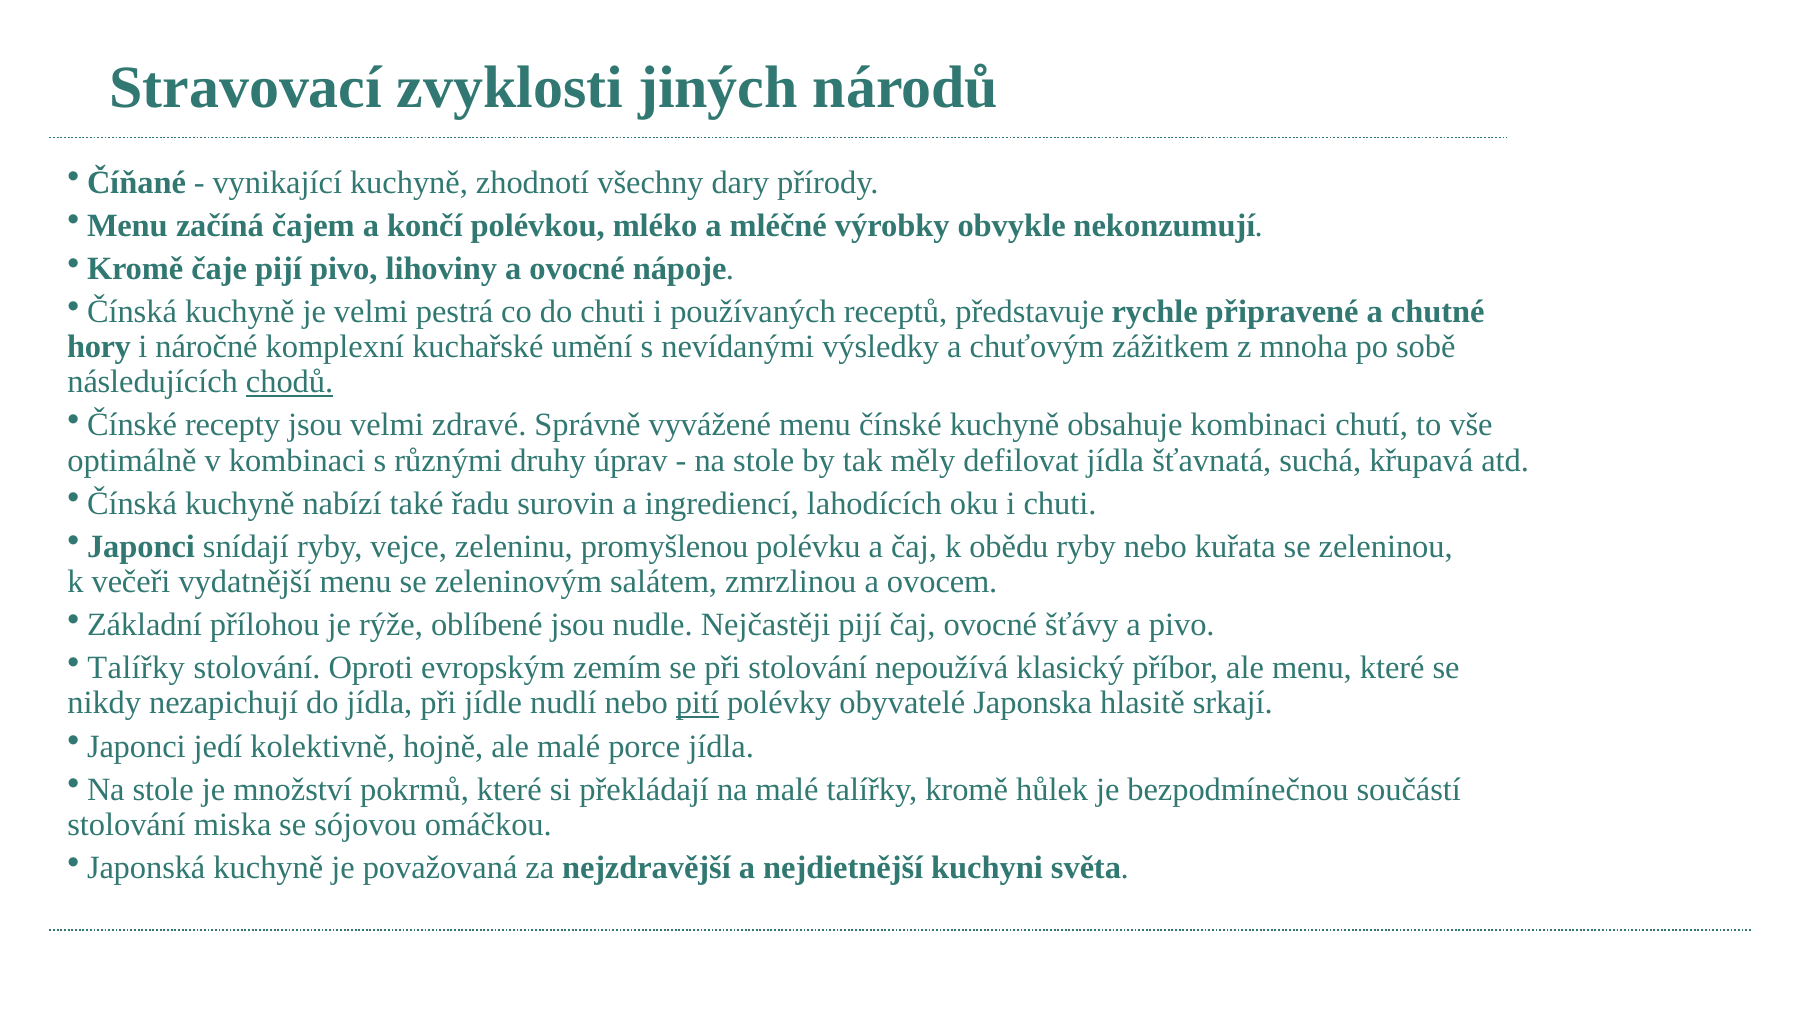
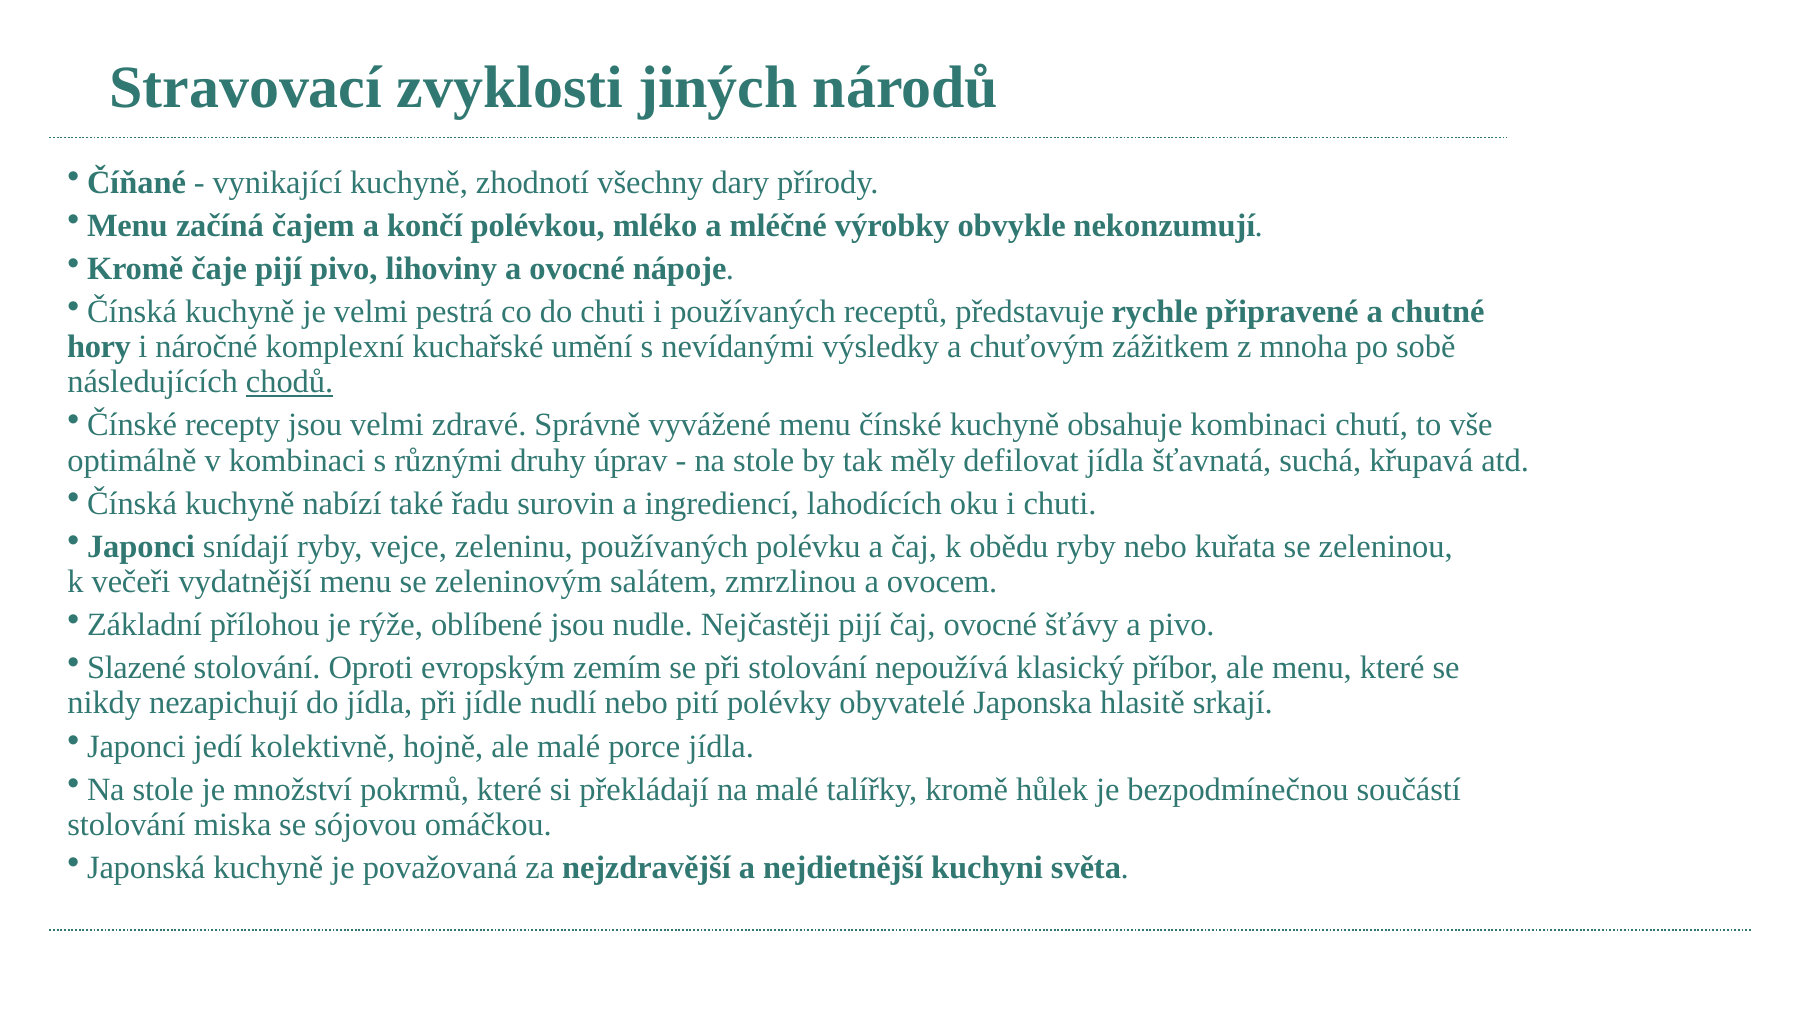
zeleninu promyšlenou: promyšlenou -> používaných (664, 547)
Talířky: Talířky -> Slazené (136, 668)
pití underline: present -> none (697, 703)
